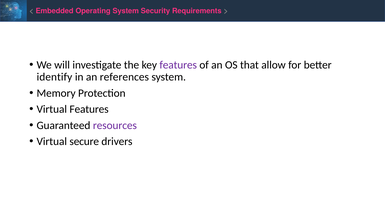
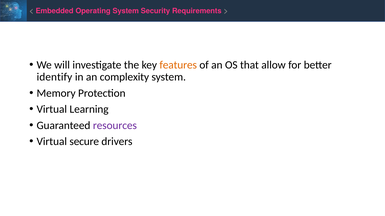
features colour: purple -> orange (178, 65)
references: references -> complexity (124, 77)
Virtual Features: Features -> Learning (89, 110)
